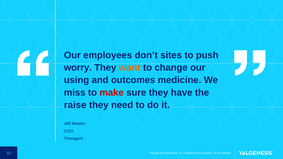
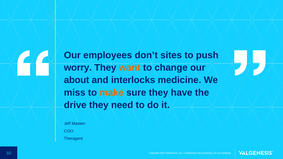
using: using -> about (77, 80)
outcomes: outcomes -> interlocks (133, 80)
make colour: red -> orange (112, 93)
raise: raise -> drive (75, 105)
